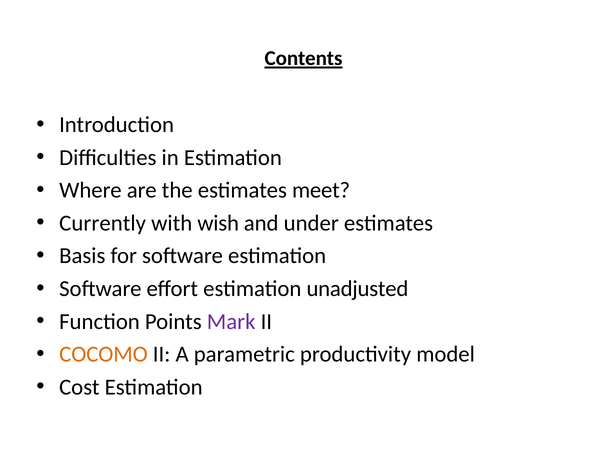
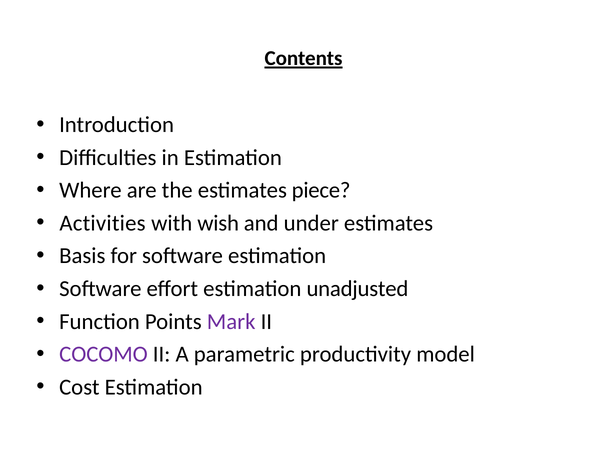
meet: meet -> piece (321, 190)
Currently: Currently -> Activities (103, 223)
COCOMO colour: orange -> purple (103, 354)
